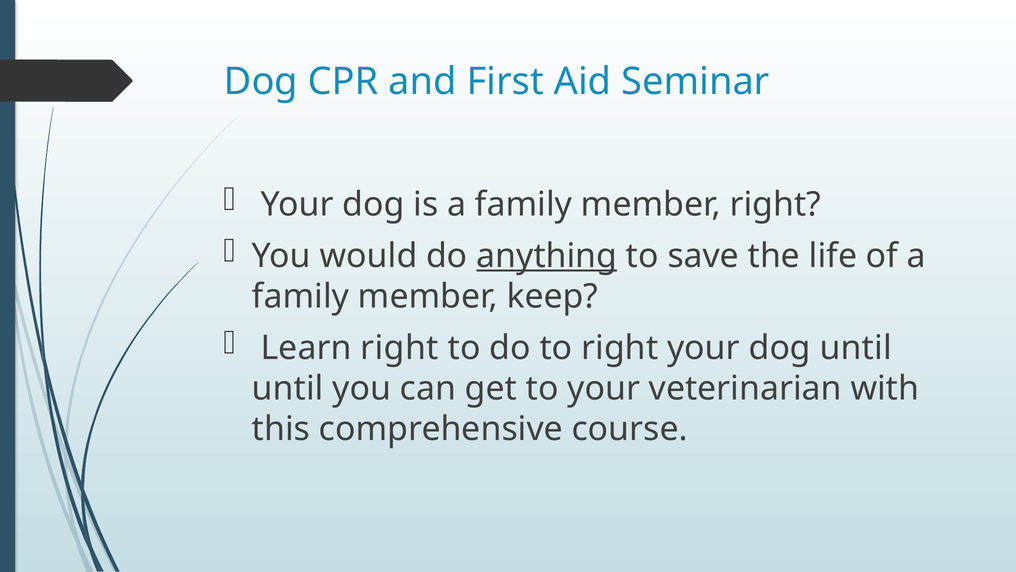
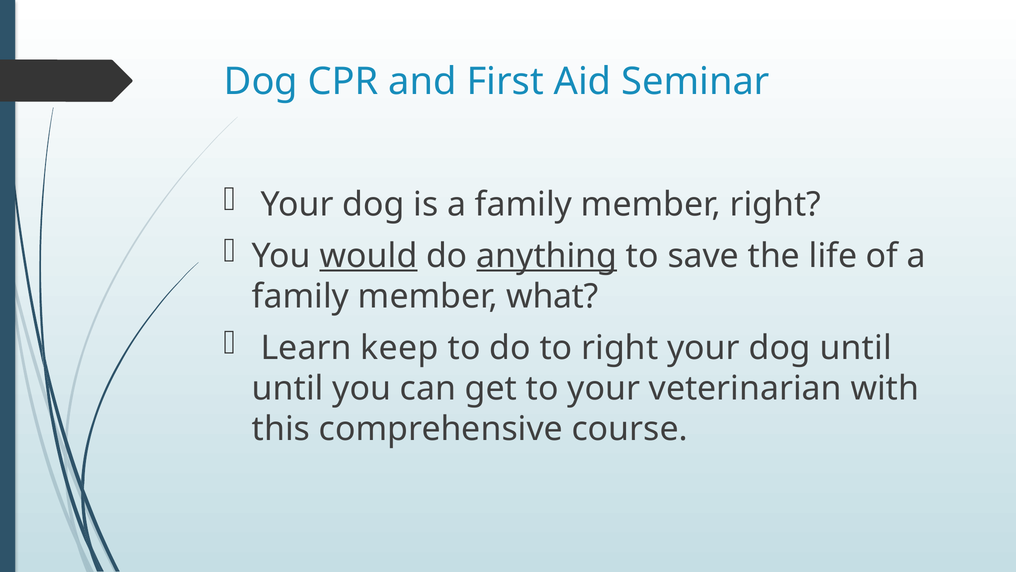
would underline: none -> present (368, 256)
keep: keep -> what (552, 296)
Learn right: right -> keep (399, 348)
